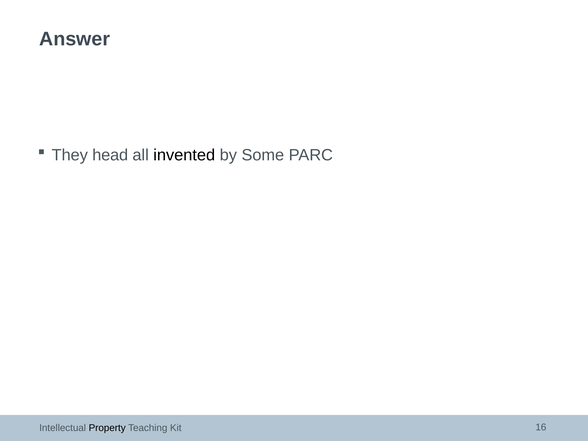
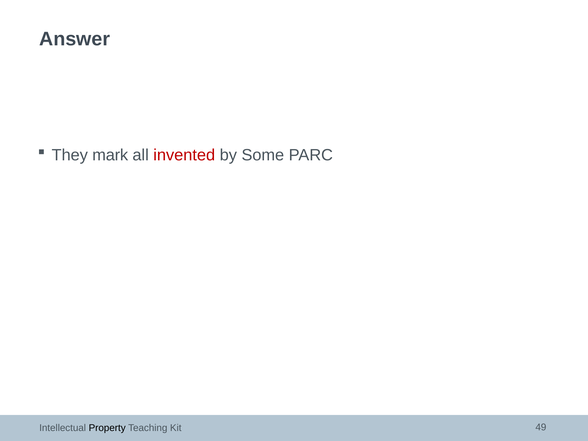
head: head -> mark (110, 155)
invented colour: black -> red (184, 155)
16: 16 -> 49 (541, 427)
